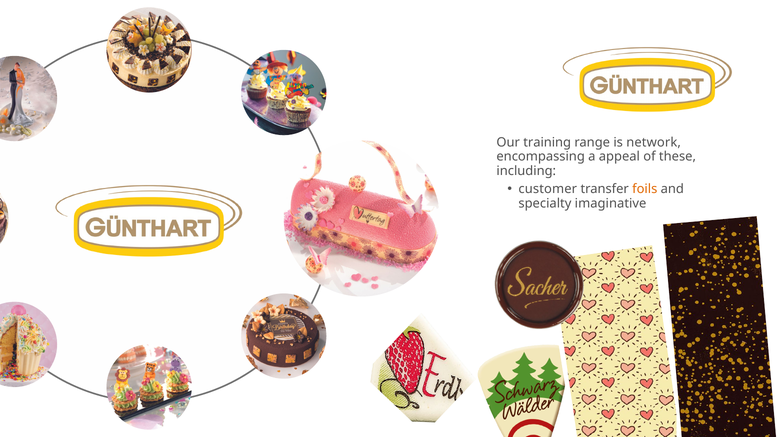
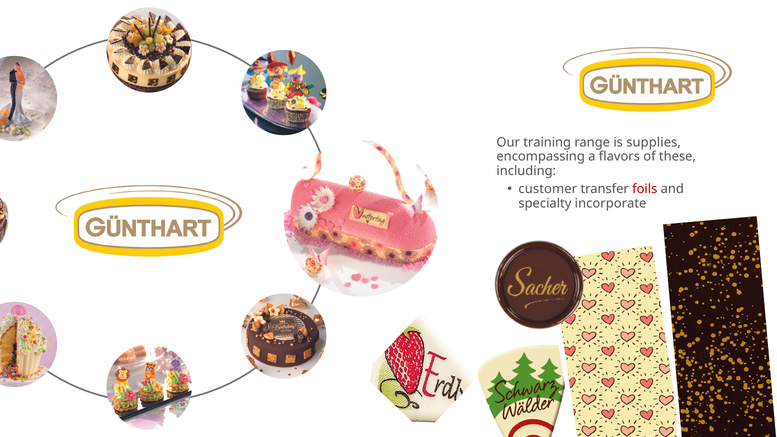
network: network -> supplies (654, 142)
appeal: appeal -> flavors (619, 157)
foils colour: orange -> red (645, 189)
imaginative: imaginative -> incorporate (611, 203)
